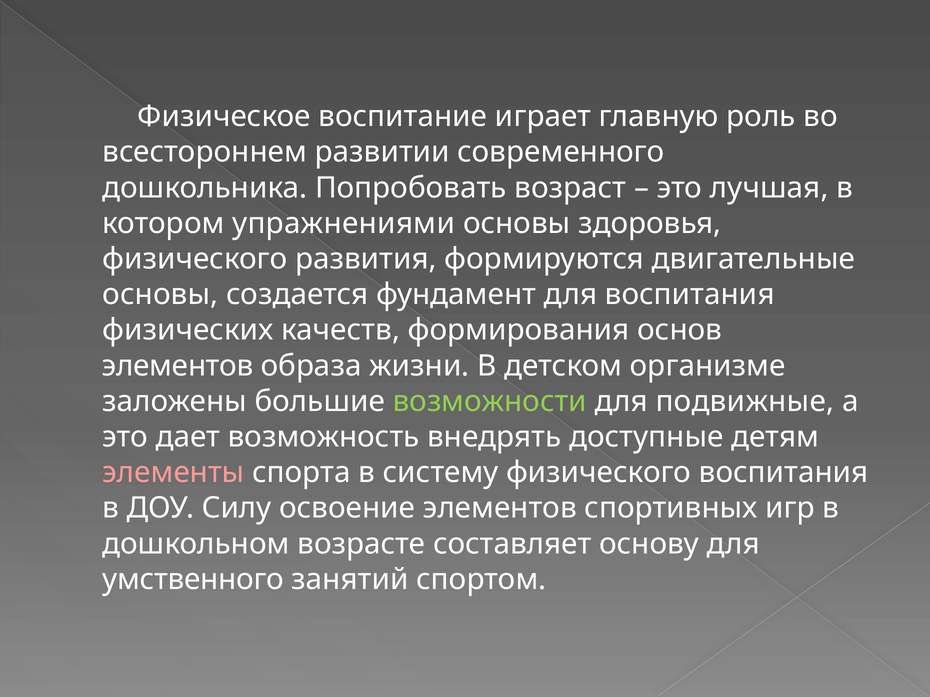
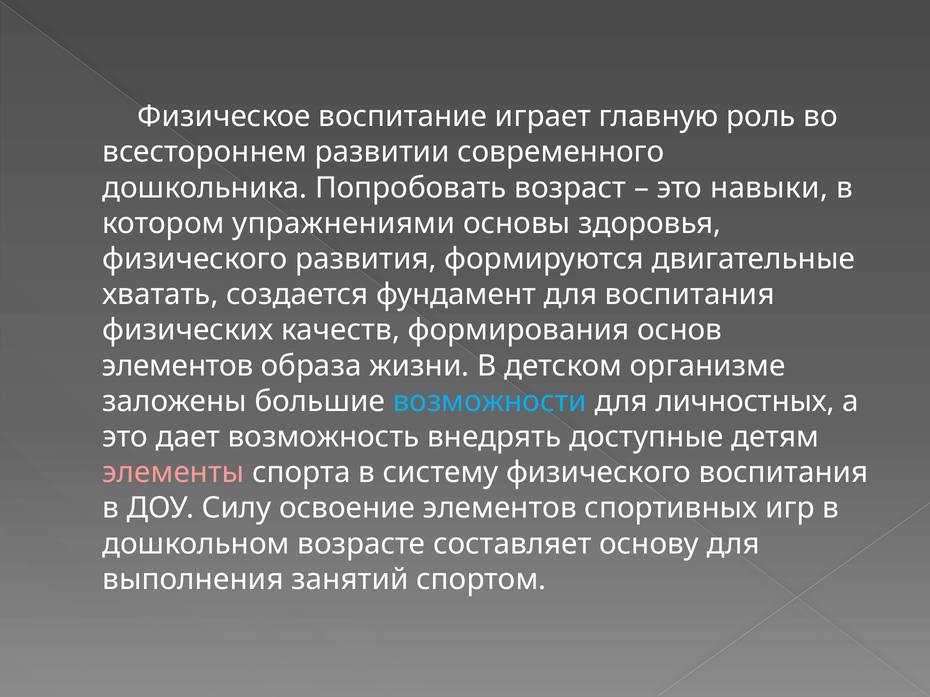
лучшая: лучшая -> навыки (769, 188)
основы: основы -> хватать (160, 295)
возможности colour: light green -> light blue (490, 402)
подвижные: подвижные -> личностных (745, 402)
умственного: умственного -> выполнения (193, 580)
